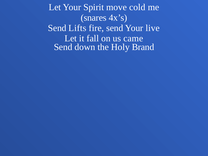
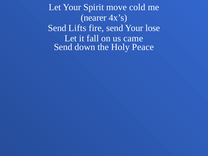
snares: snares -> nearer (94, 18)
live: live -> lose (153, 28)
Brand: Brand -> Peace (143, 47)
